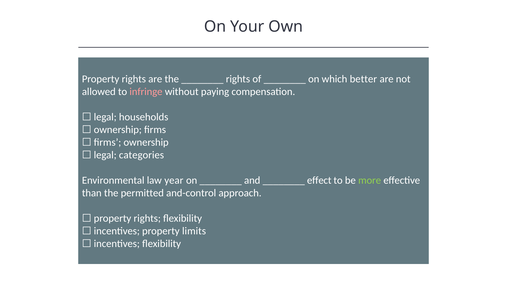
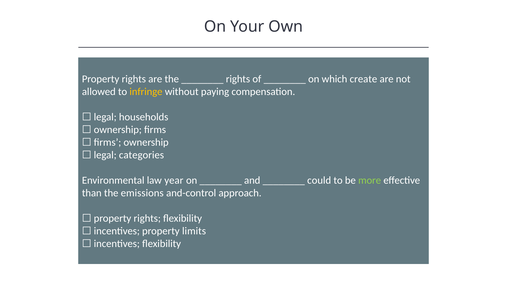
better: better -> create (363, 79)
infringe colour: pink -> yellow (146, 92)
effect: effect -> could (319, 181)
permitted: permitted -> emissions (142, 193)
